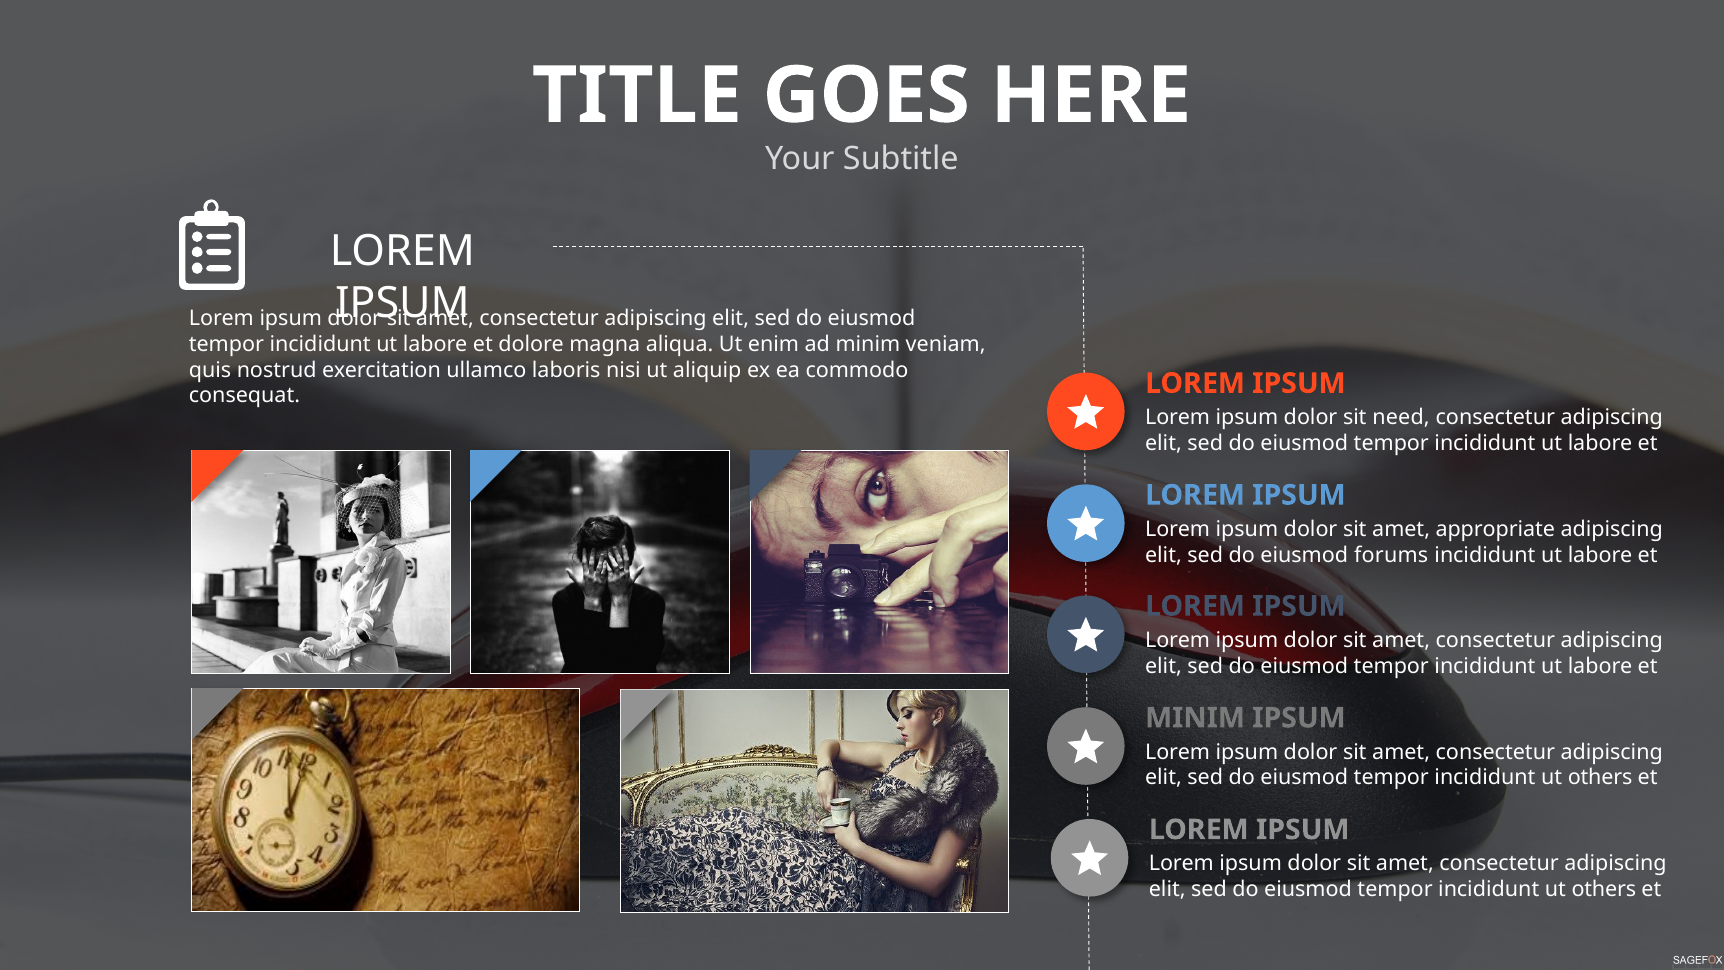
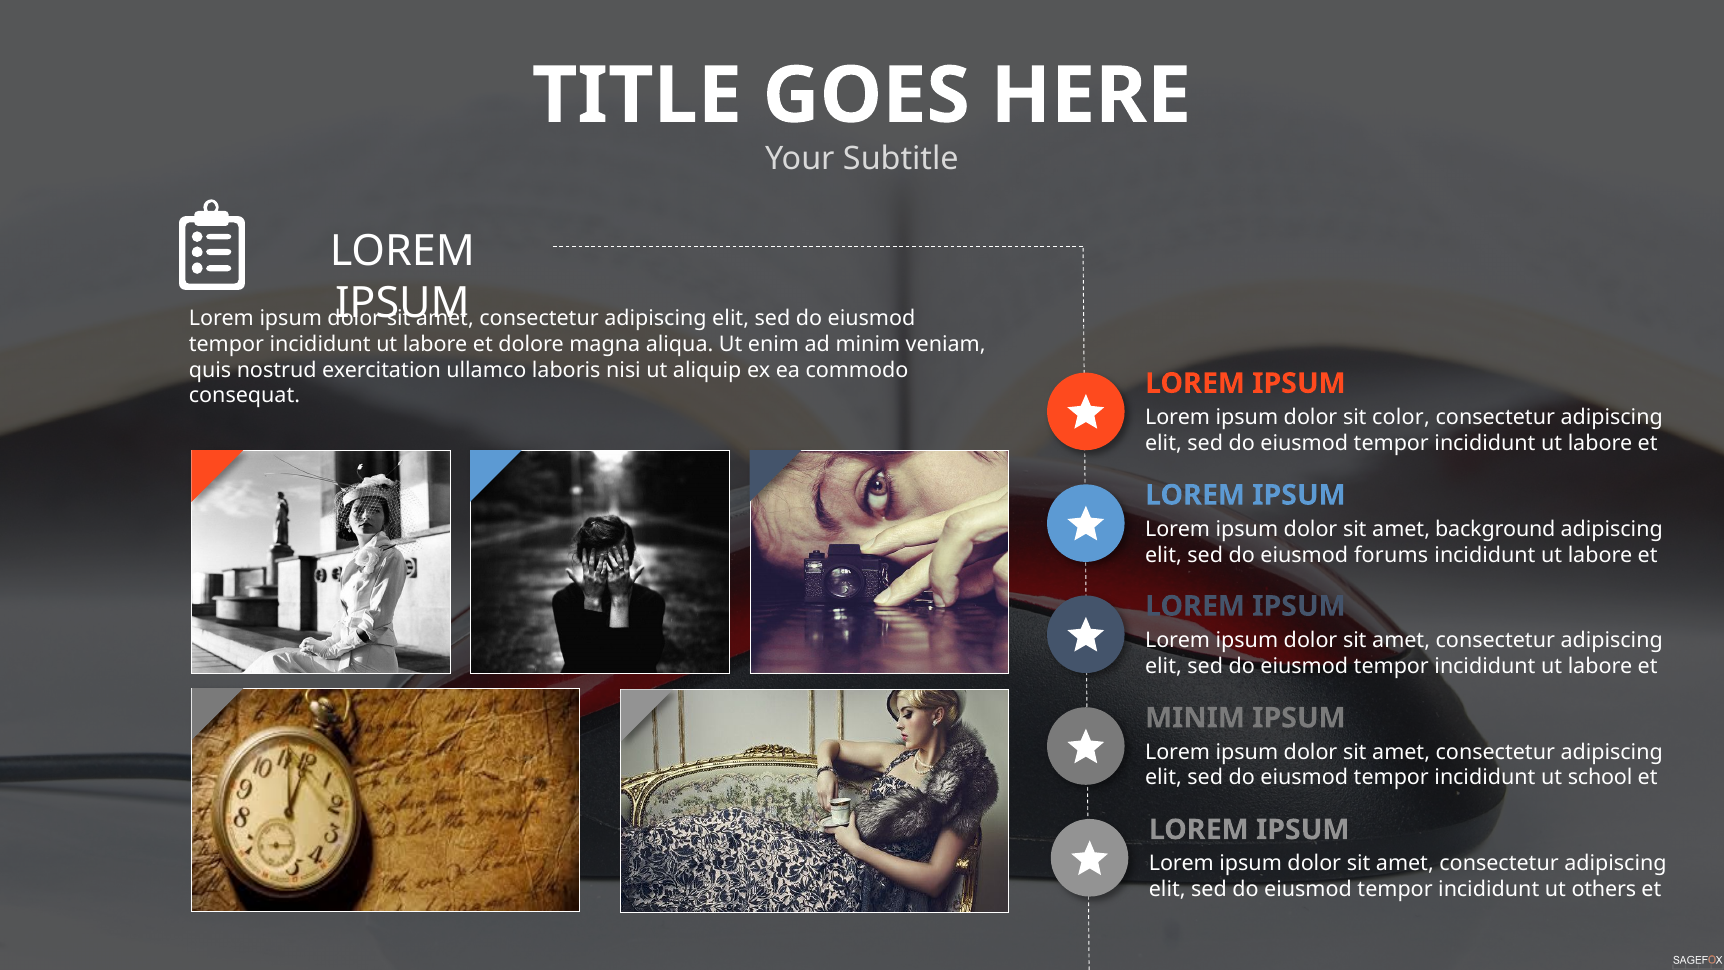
need: need -> color (1401, 417)
appropriate: appropriate -> background (1495, 529)
others: others -> school (1600, 778)
